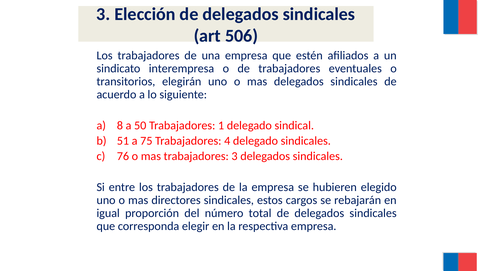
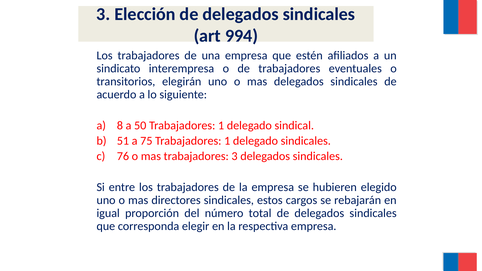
506: 506 -> 994 (242, 36)
75 Trabajadores 4: 4 -> 1 (227, 141)
